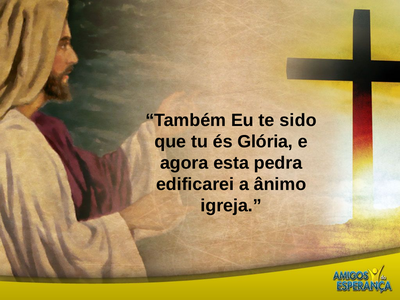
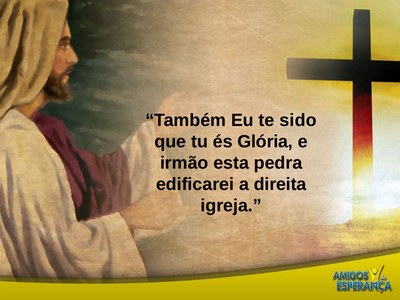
agora: agora -> irmão (184, 163)
ânimo: ânimo -> direita (280, 184)
